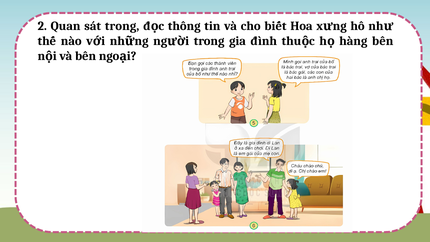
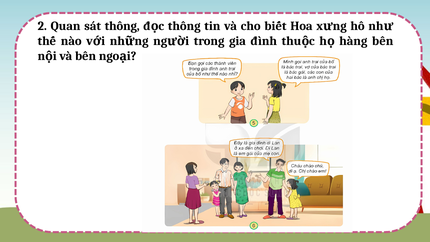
sát trong: trong -> thông (122, 26)
